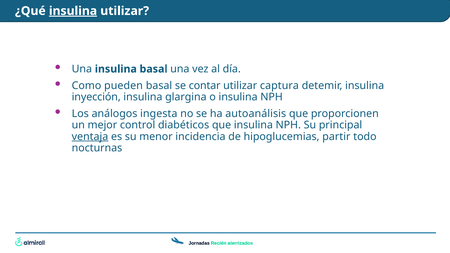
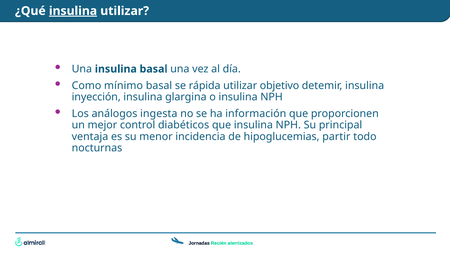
pueden: pueden -> mínimo (123, 86)
contar: contar -> rápida (205, 86)
captura: captura -> objetivo (280, 86)
autoanálisis: autoanálisis -> información (256, 114)
ventaja underline: present -> none (90, 137)
